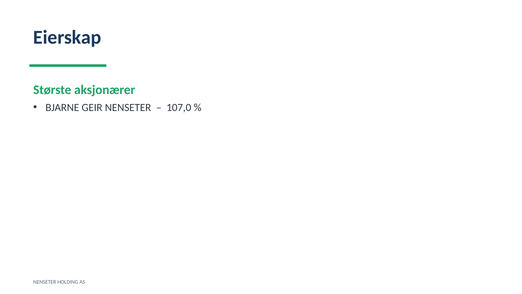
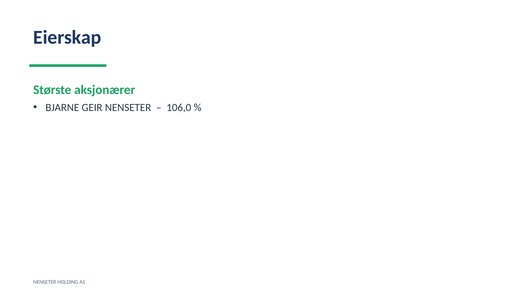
107,0: 107,0 -> 106,0 (179, 107)
